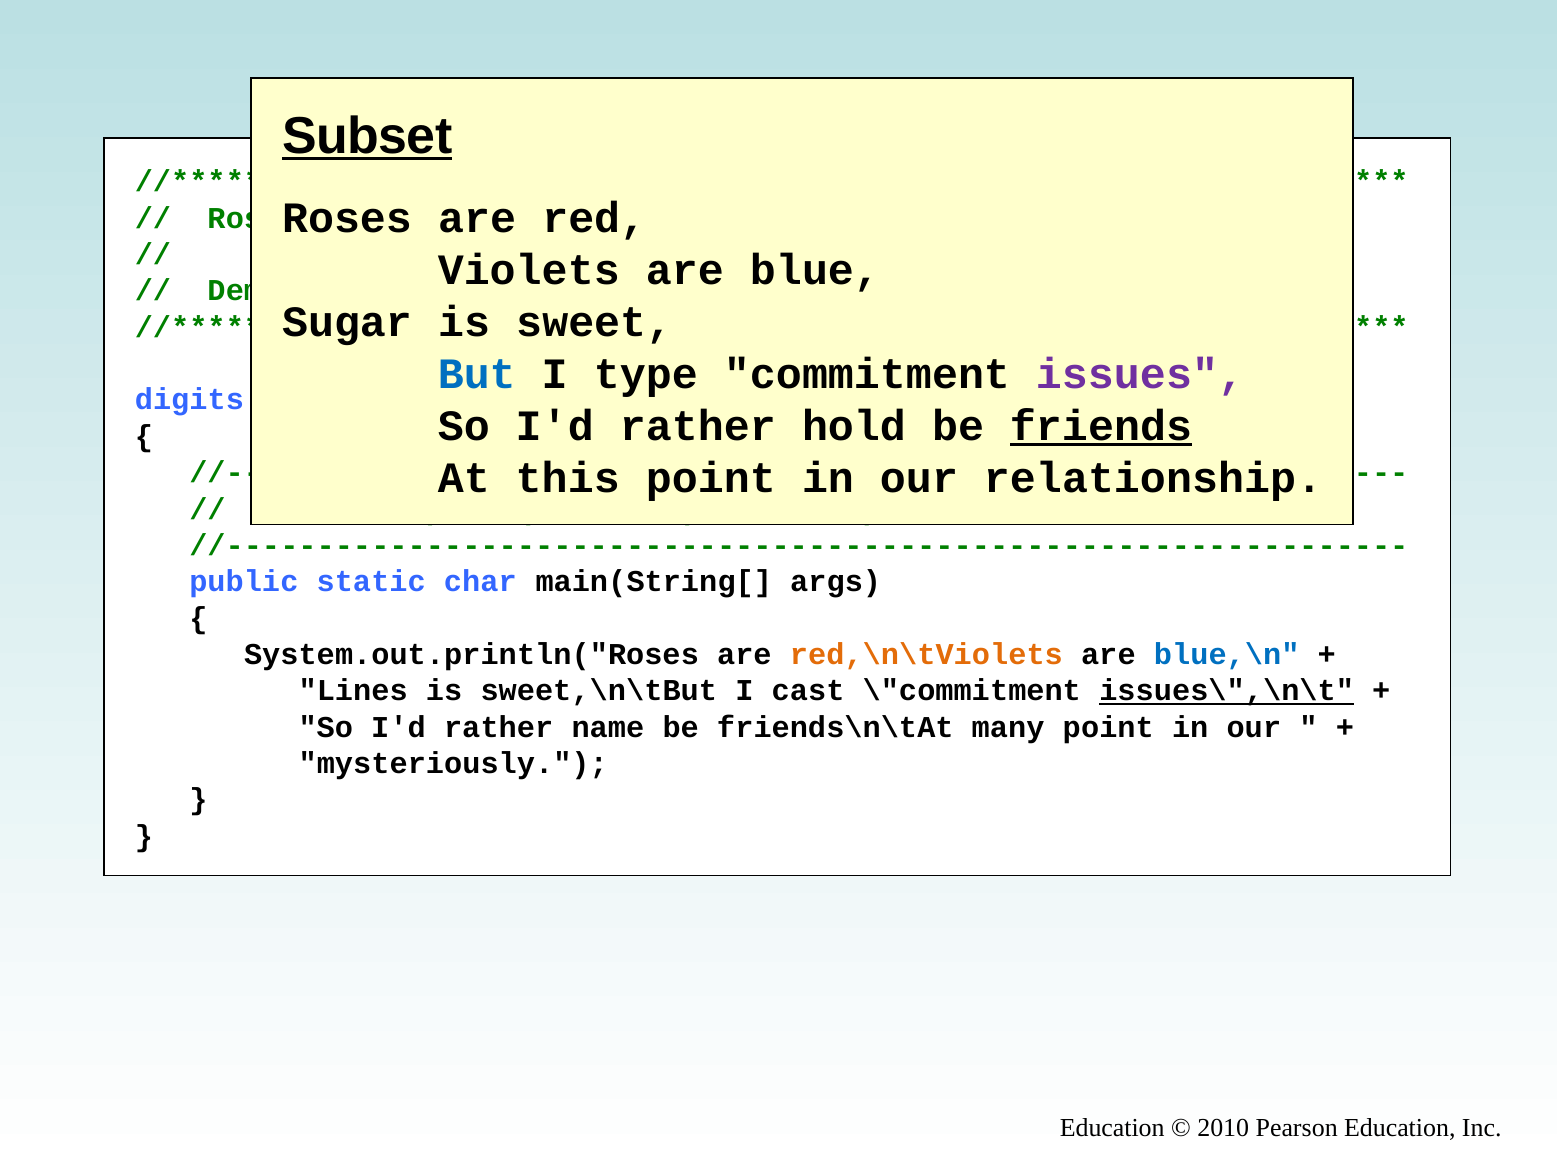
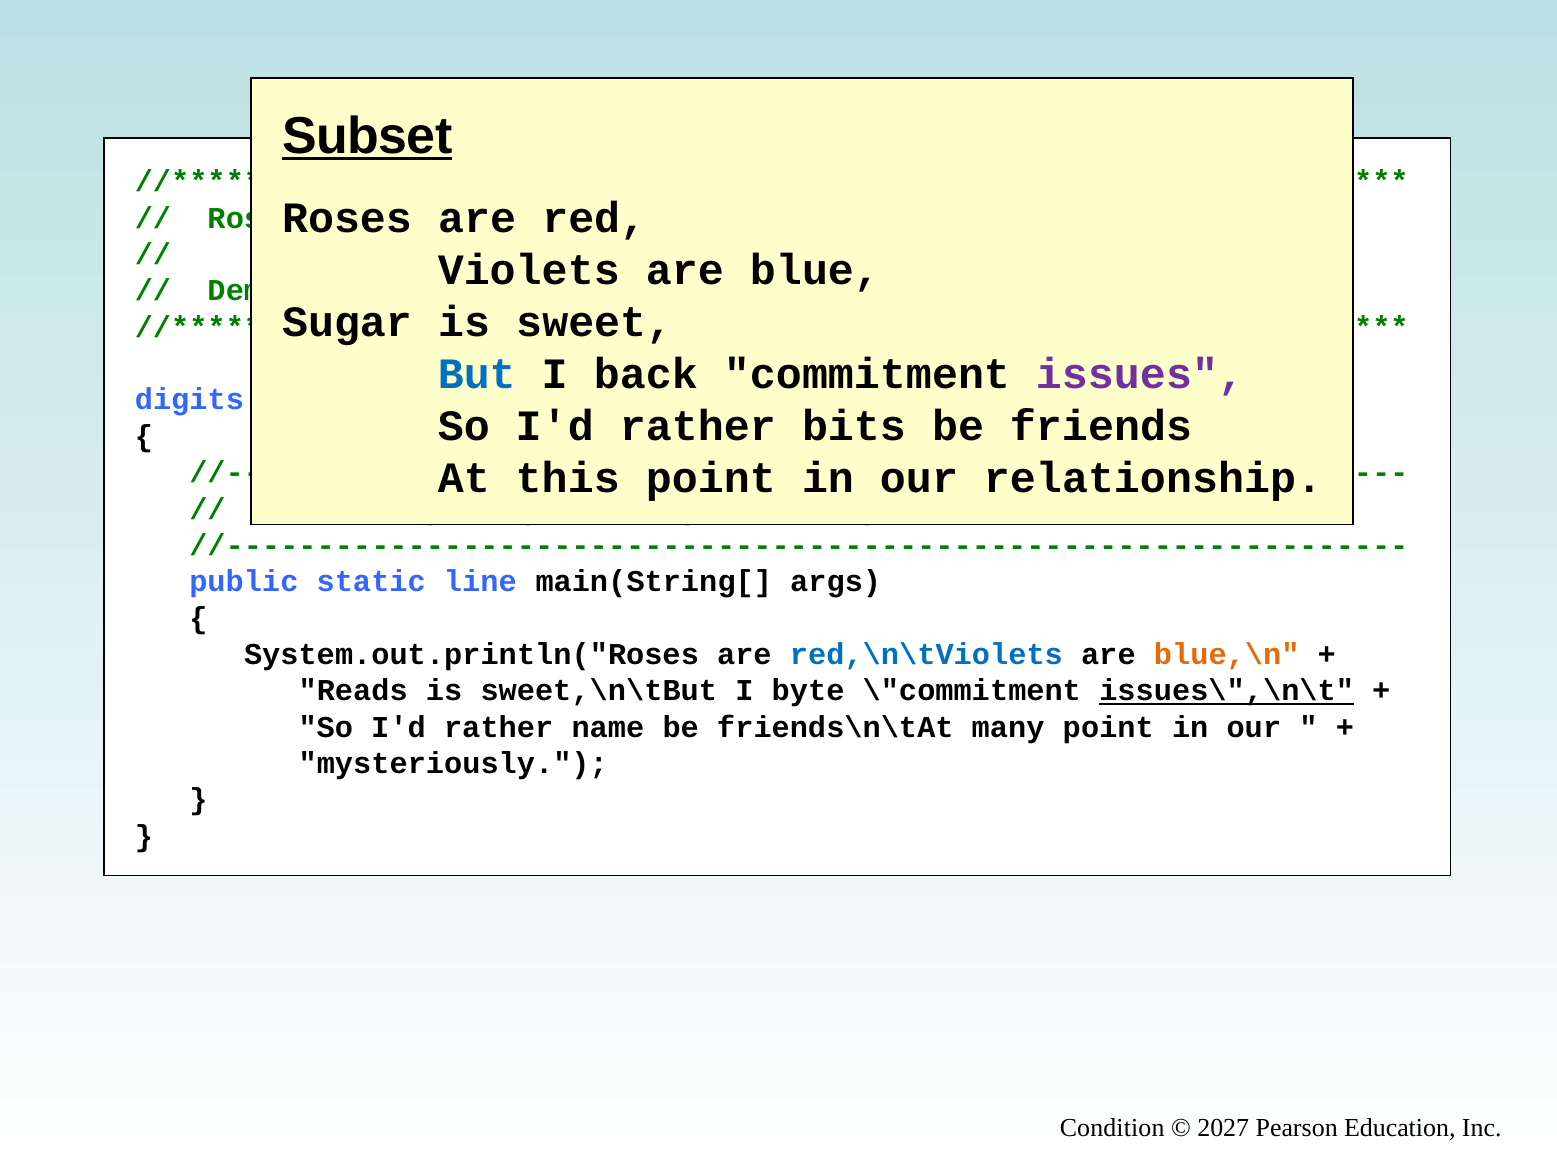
type: type -> back (646, 374)
hold: hold -> bits (854, 426)
friends underline: present -> none (1101, 426)
char: char -> line (480, 582)
red,\n\tViolets colour: orange -> blue (926, 654)
blue,\n colour: blue -> orange (1227, 654)
Lines: Lines -> Reads (353, 691)
cast: cast -> byte (808, 691)
Education: Education -> Condition (1112, 1128)
2010: 2010 -> 2027 (1223, 1128)
